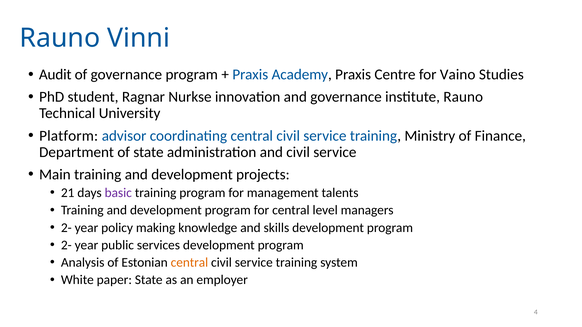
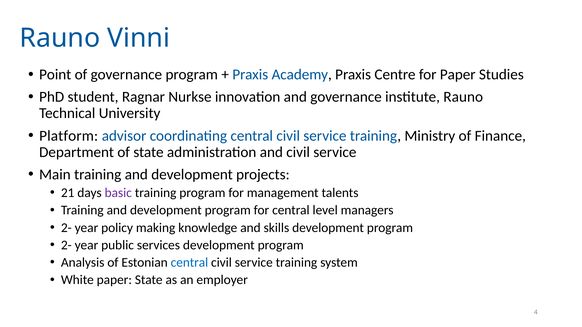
Audit: Audit -> Point (55, 75)
for Vaino: Vaino -> Paper (458, 75)
central colour: orange -> blue (189, 263)
